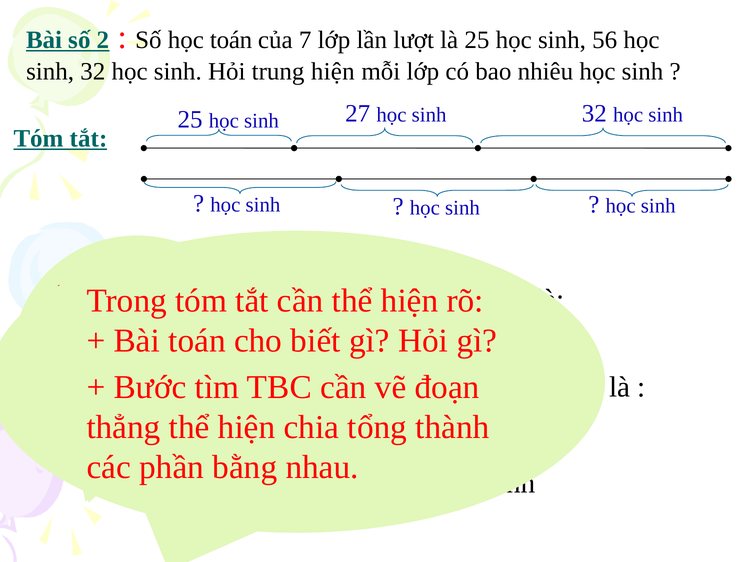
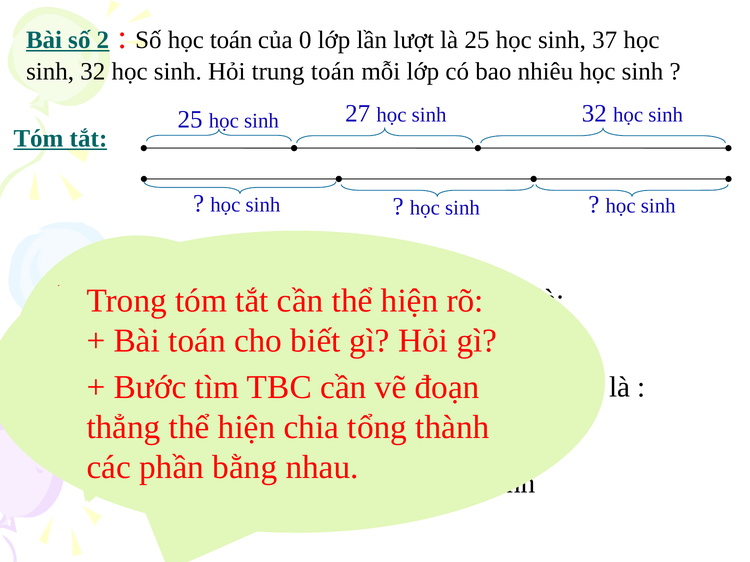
7: 7 -> 0 (305, 40)
56: 56 -> 37 (605, 40)
trung hiện: hiện -> toán (333, 72)
